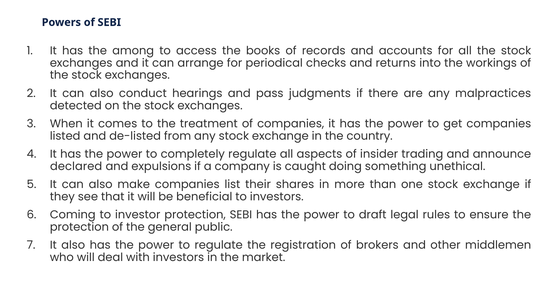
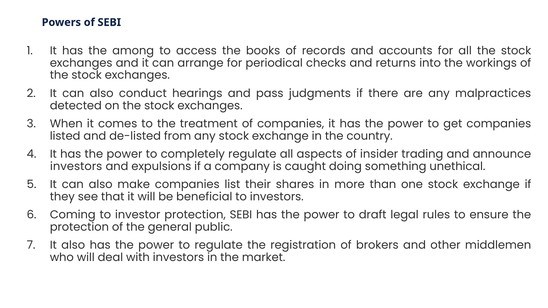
declared: declared -> investors (76, 166)
